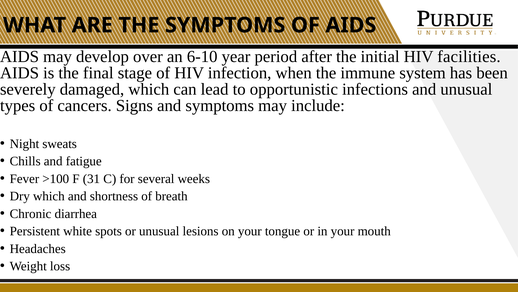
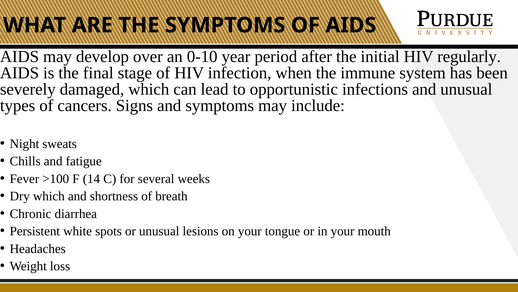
6-10: 6-10 -> 0-10 (202, 57)
facilities: facilities -> regularly (469, 57)
31: 31 -> 14 (91, 178)
